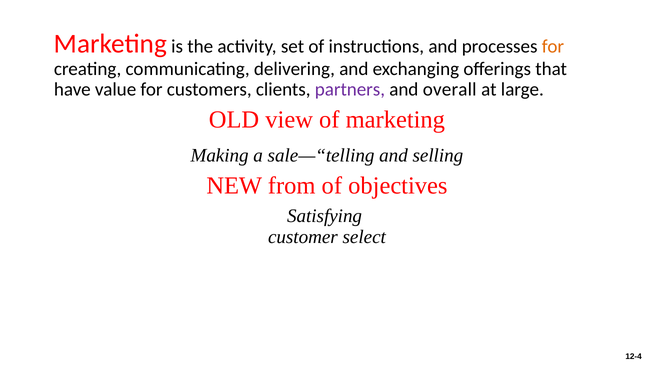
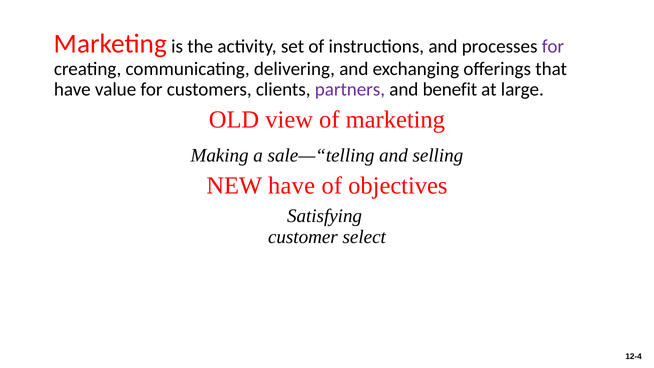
for colour: orange -> purple (553, 46)
overall: overall -> benefit (450, 89)
NEW from: from -> have (292, 186)
